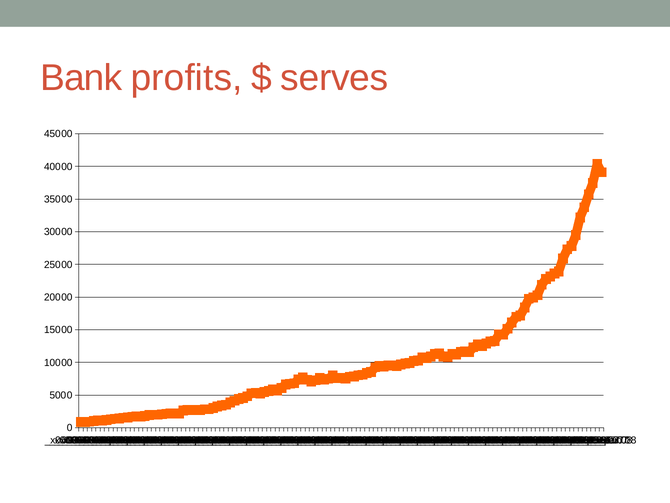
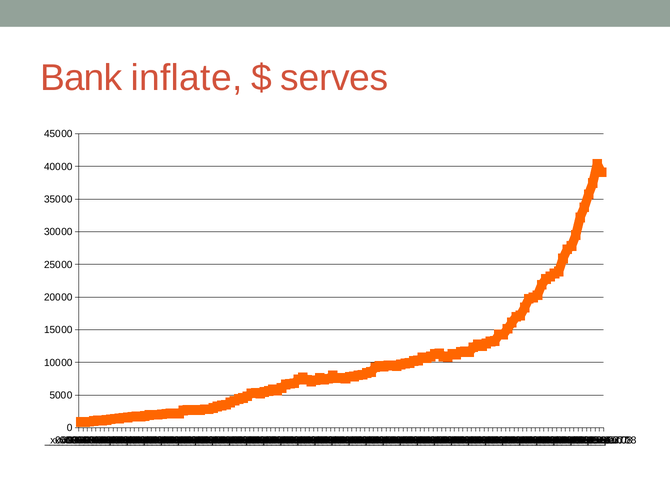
profits: profits -> inflate (187, 78)
